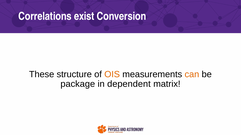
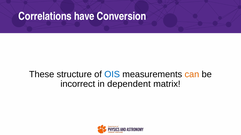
exist: exist -> have (84, 16)
OIS colour: orange -> blue (112, 75)
package: package -> incorrect (78, 84)
